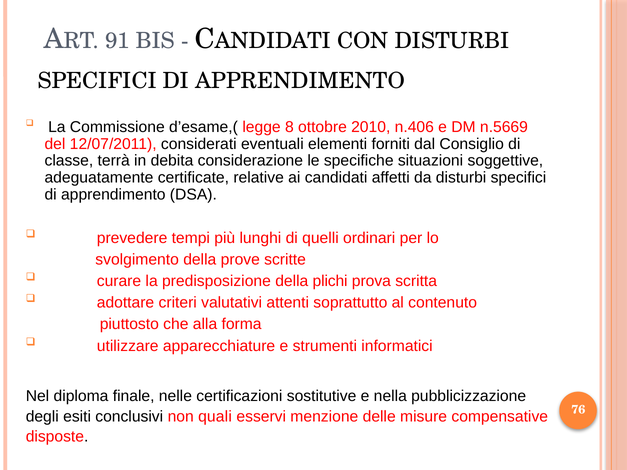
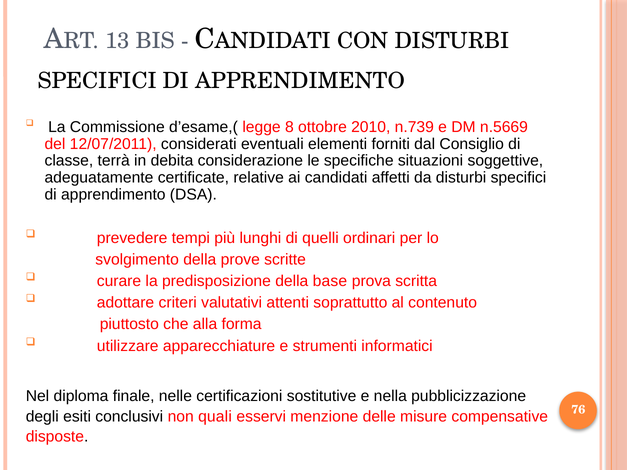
91: 91 -> 13 (117, 41)
n.406: n.406 -> n.739 (414, 127)
plichi: plichi -> base (330, 281)
